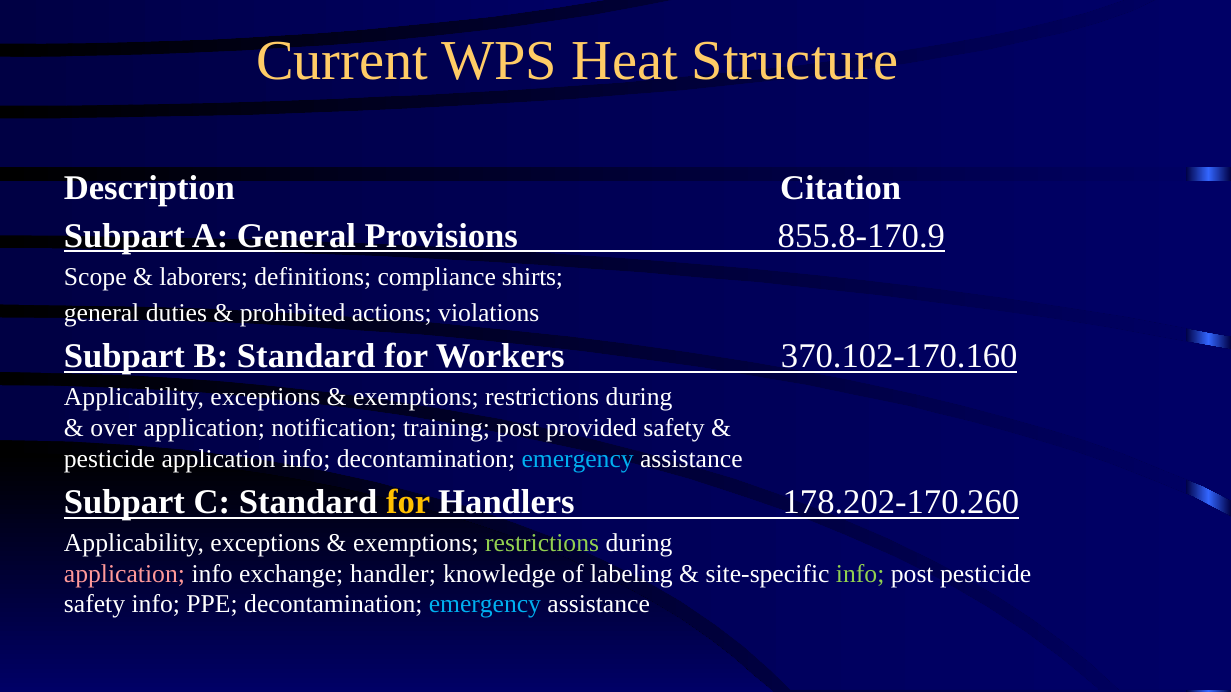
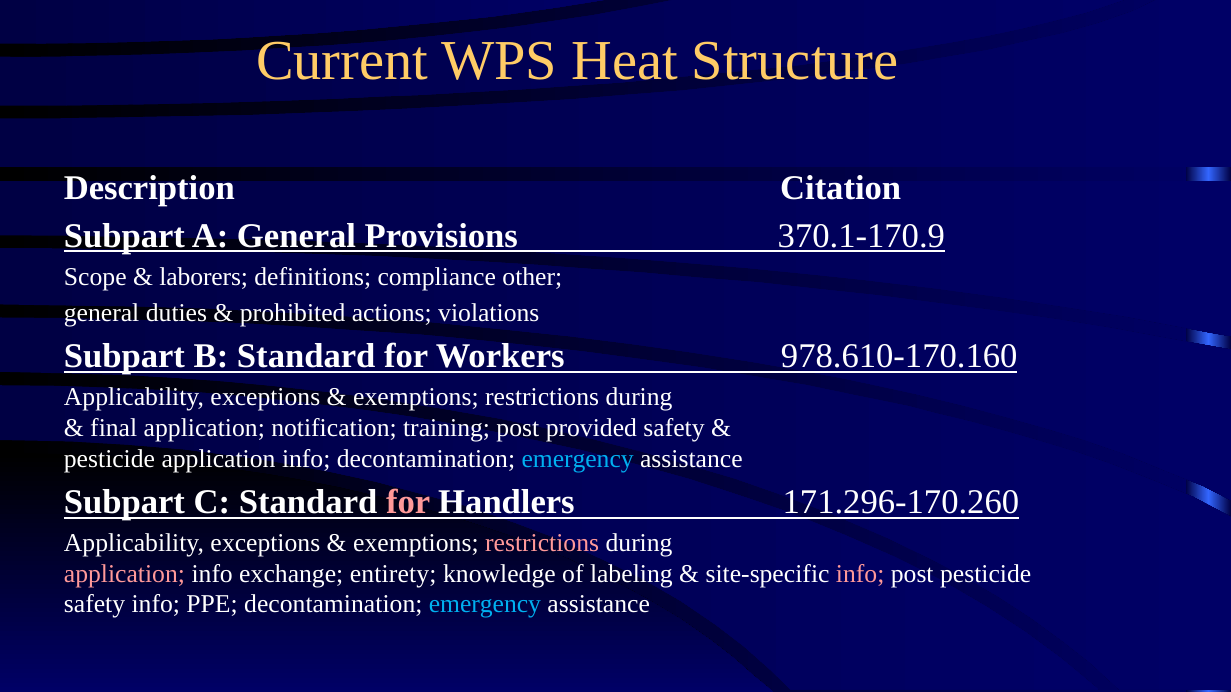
855.8-170.9: 855.8-170.9 -> 370.1-170.9 (861, 236)
shirts: shirts -> other (532, 277)
370.102-170.160: 370.102-170.160 -> 978.610-170.160 (899, 357)
over: over -> final (114, 428)
for colour: yellow -> pink (408, 503)
178.202-170.260: 178.202-170.260 -> 171.296-170.260 (901, 503)
restrictions colour: light green -> pink (542, 543)
handler: handler -> entirety (393, 574)
info colour: light green -> pink (860, 574)
